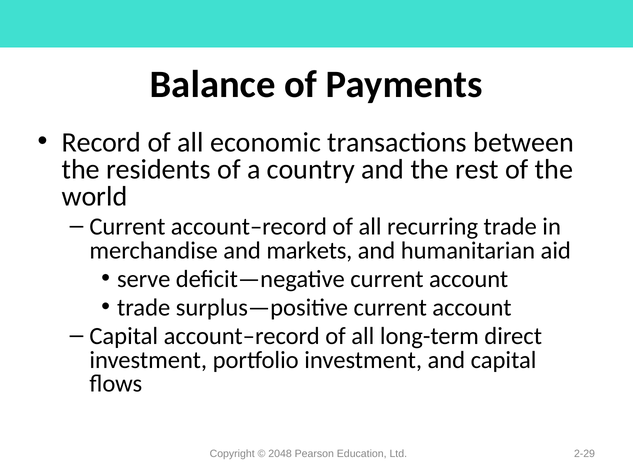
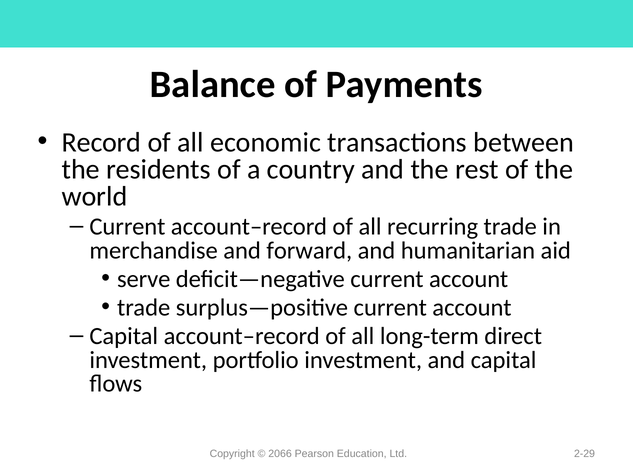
markets: markets -> forward (309, 250)
2048: 2048 -> 2066 (280, 453)
